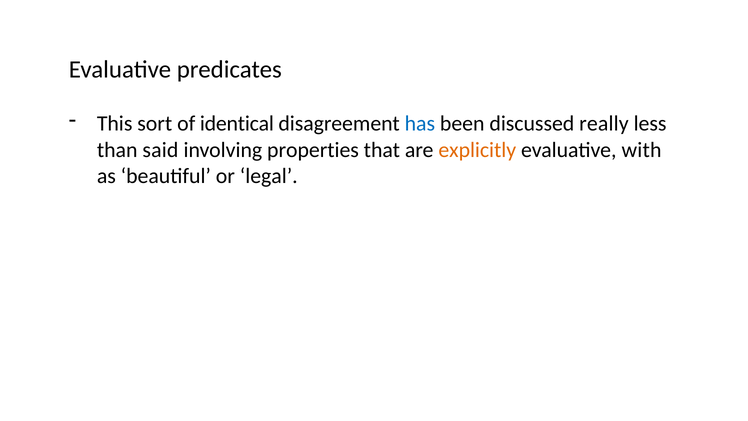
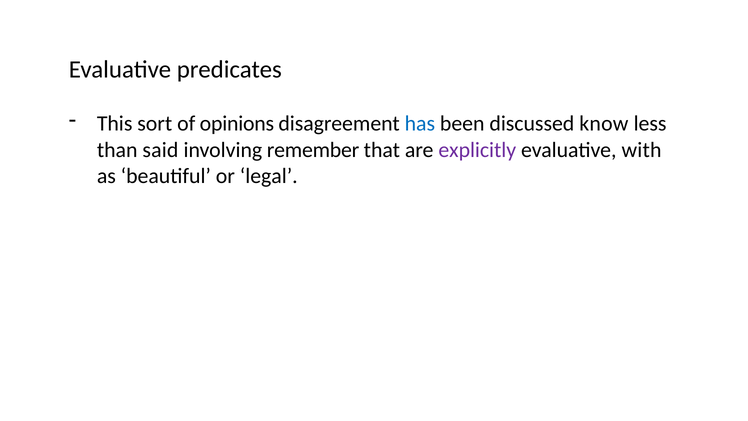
identical: identical -> opinions (237, 124)
really: really -> know (604, 124)
properties: properties -> remember (313, 150)
explicitly colour: orange -> purple (477, 150)
